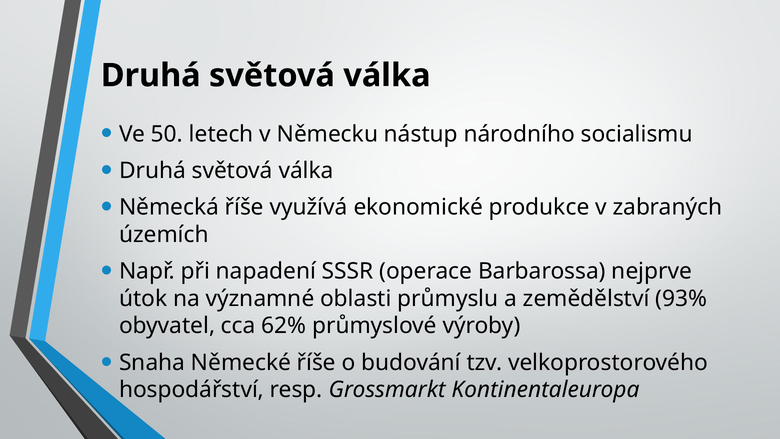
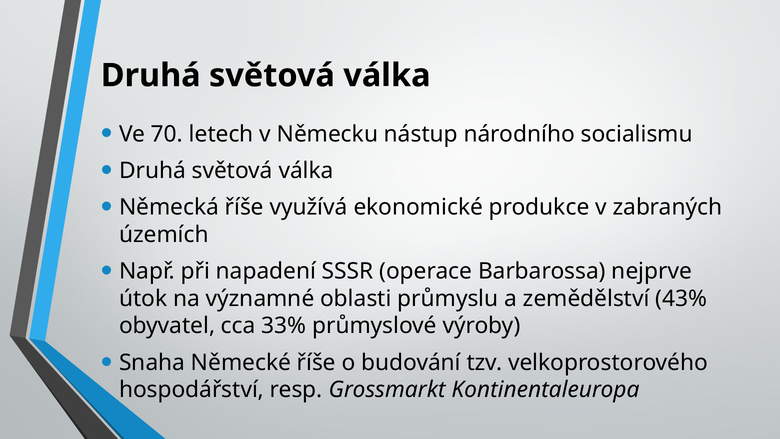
50: 50 -> 70 (167, 134)
93%: 93% -> 43% (681, 299)
62%: 62% -> 33% (284, 326)
